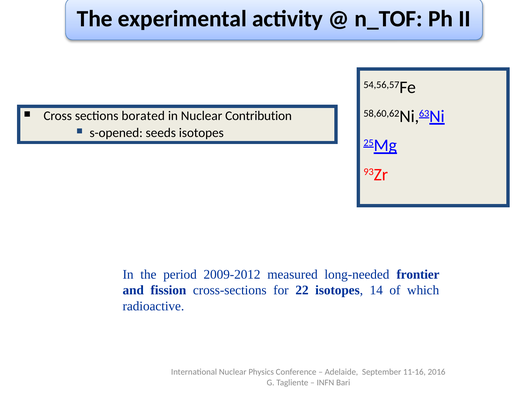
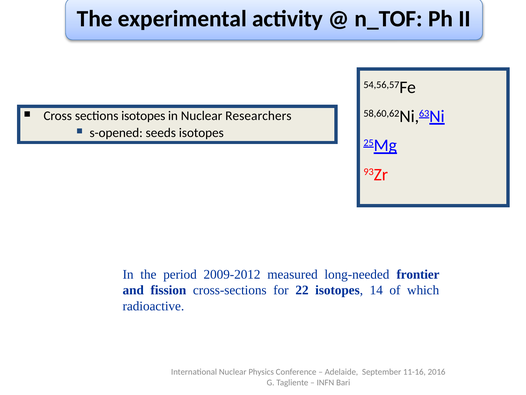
sections borated: borated -> isotopes (143, 116)
Contribution: Contribution -> Researchers (258, 116)
